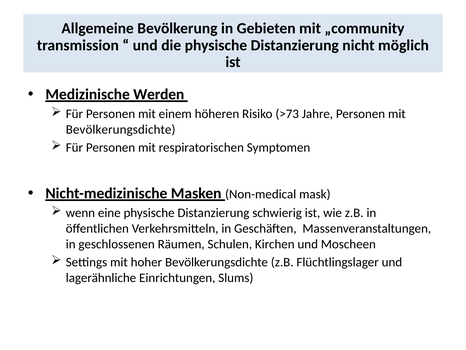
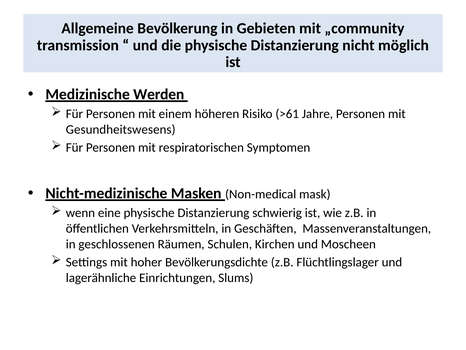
>73: >73 -> >61 (287, 114)
Bevölkerungsdichte: Bevölkerungsdichte -> Gesundheitswesens (121, 129)
